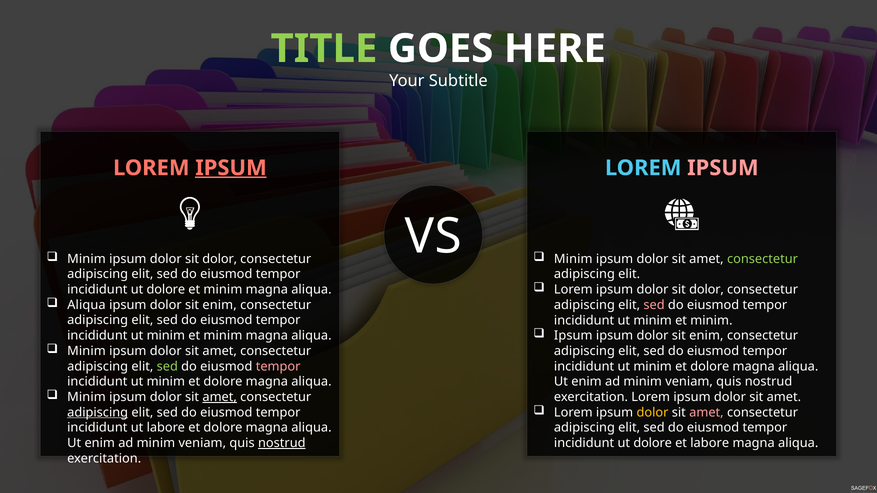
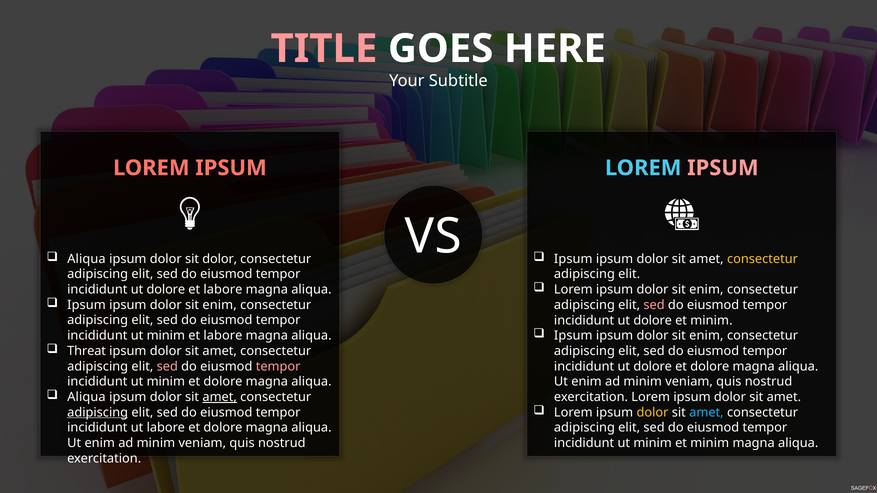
TITLE colour: light green -> pink (324, 49)
IPSUM underline: present -> none (231, 168)
Minim: Minim -> Aliqua (86, 259)
Minim: Minim -> Ipsum (573, 259)
consectetur colour: light green -> yellow (763, 259)
dolor: dolor -> enim (706, 290)
minim: minim -> labore (223, 290)
Aliqua: Aliqua -> Ipsum (86, 305)
minim: minim -> dolore (653, 321)
minim: minim -> labore (223, 336)
Minim: Minim -> Threat (87, 351)
sed colour: light green -> pink (167, 367)
minim: minim -> dolore (653, 367)
Minim: Minim -> Aliqua (86, 397)
amet colour: pink -> light blue (706, 413)
nostrud underline: present -> none (282, 443)
dolore: dolore -> minim (653, 443)
labore: labore -> minim (710, 443)
